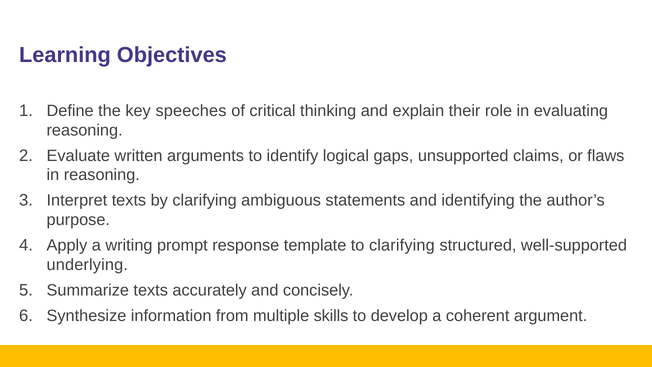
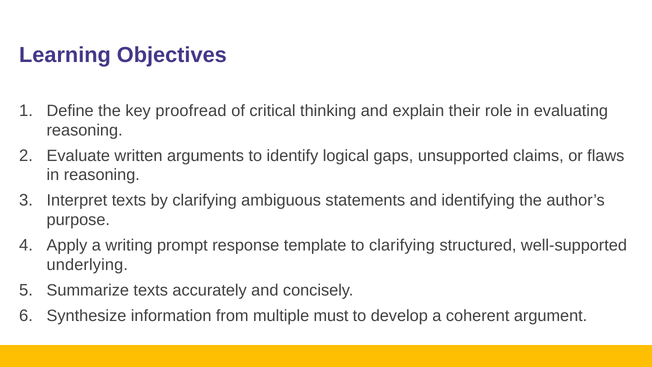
speeches: speeches -> proofread (191, 111)
skills: skills -> must (331, 315)
